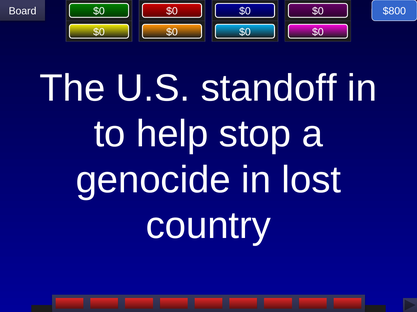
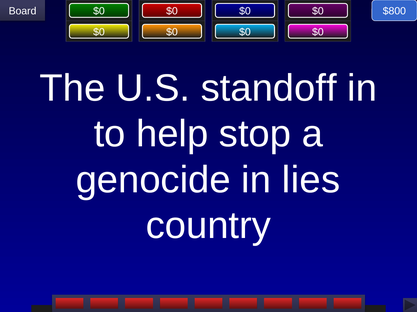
lost: lost -> lies (311, 180)
